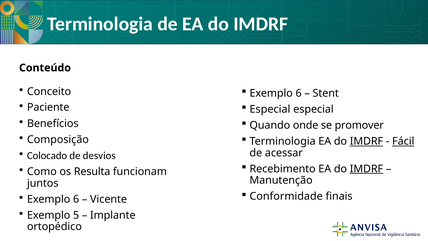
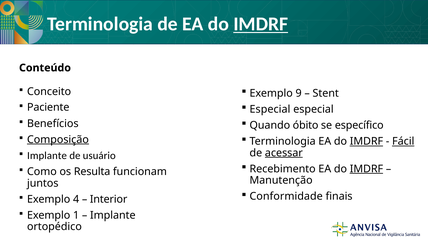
IMDRF underline: none -> present (261, 24)
6: 6 -> 9 (299, 93)
onde: onde -> óbito (306, 125)
promover: promover -> específico (359, 125)
Composição underline: none -> present (58, 139)
acessar underline: none -> present (284, 153)
Colocado: Colocado -> Implante (47, 155)
desvios: desvios -> usuário (99, 155)
6: 6 -> 4 (76, 199)
Vicente: Vicente -> Interior (109, 199)
5: 5 -> 1 (76, 215)
